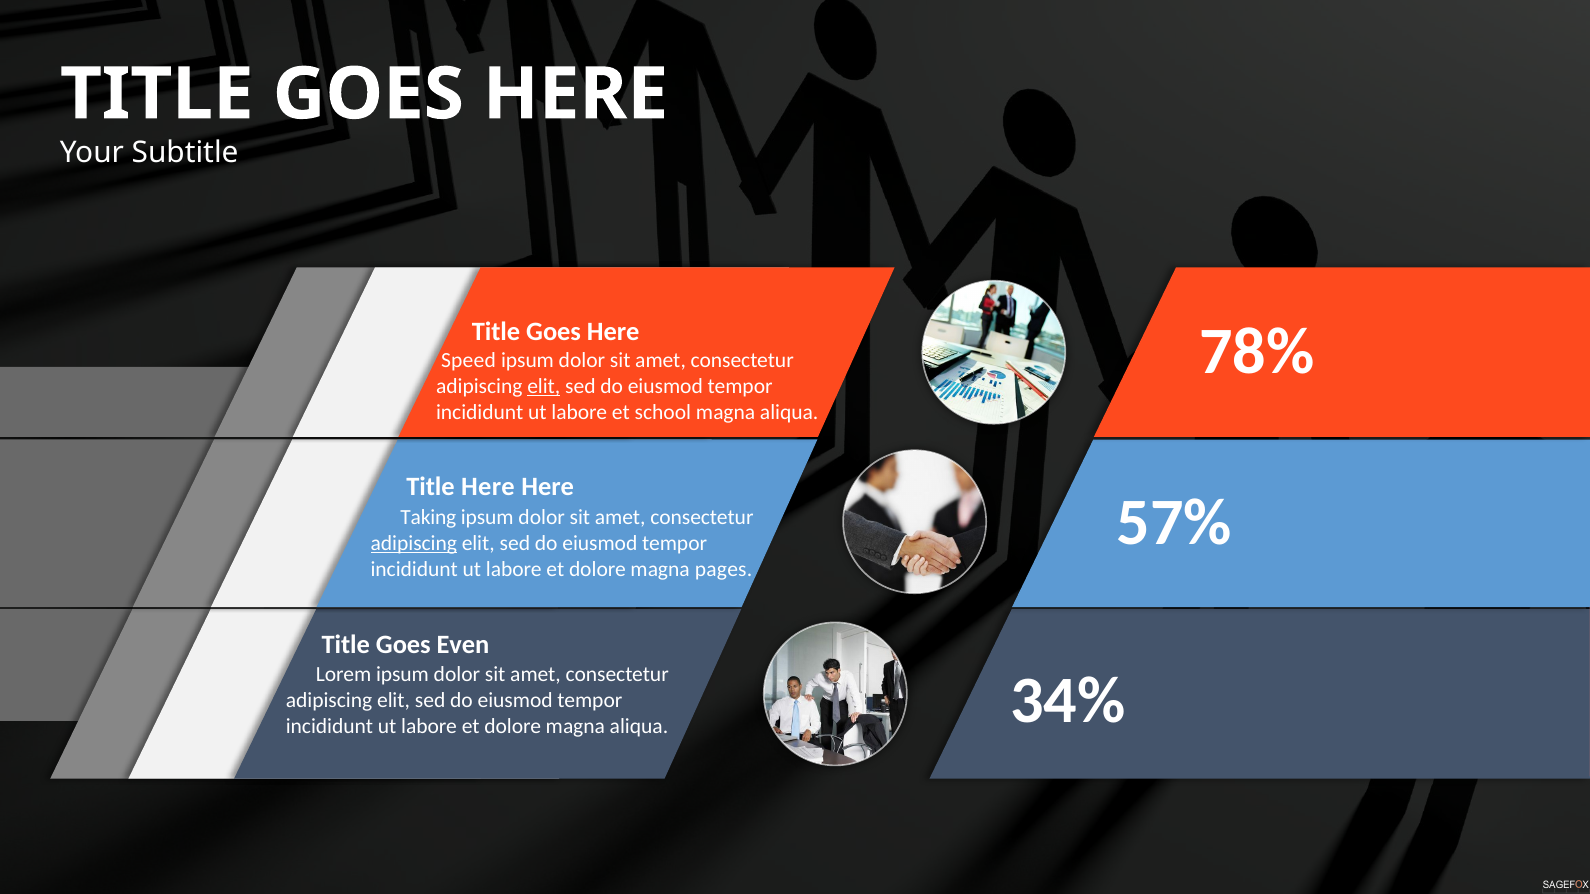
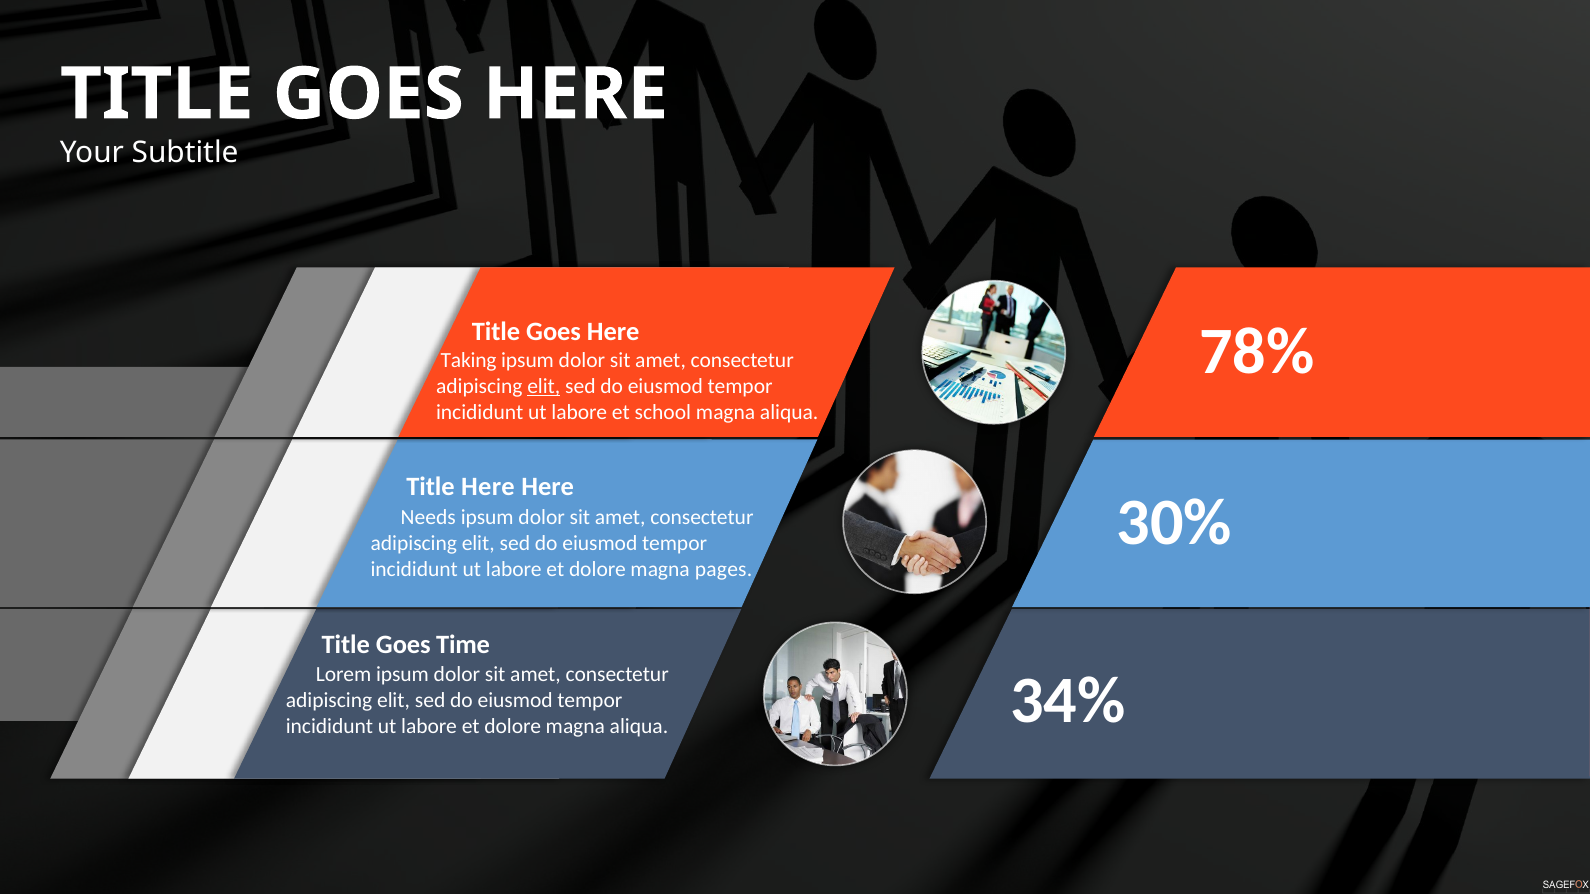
Speed: Speed -> Taking (469, 361)
57%: 57% -> 30% (1174, 523)
Taking: Taking -> Needs (428, 517)
adipiscing underline: present -> none (414, 543)
Even: Even -> Time (463, 645)
